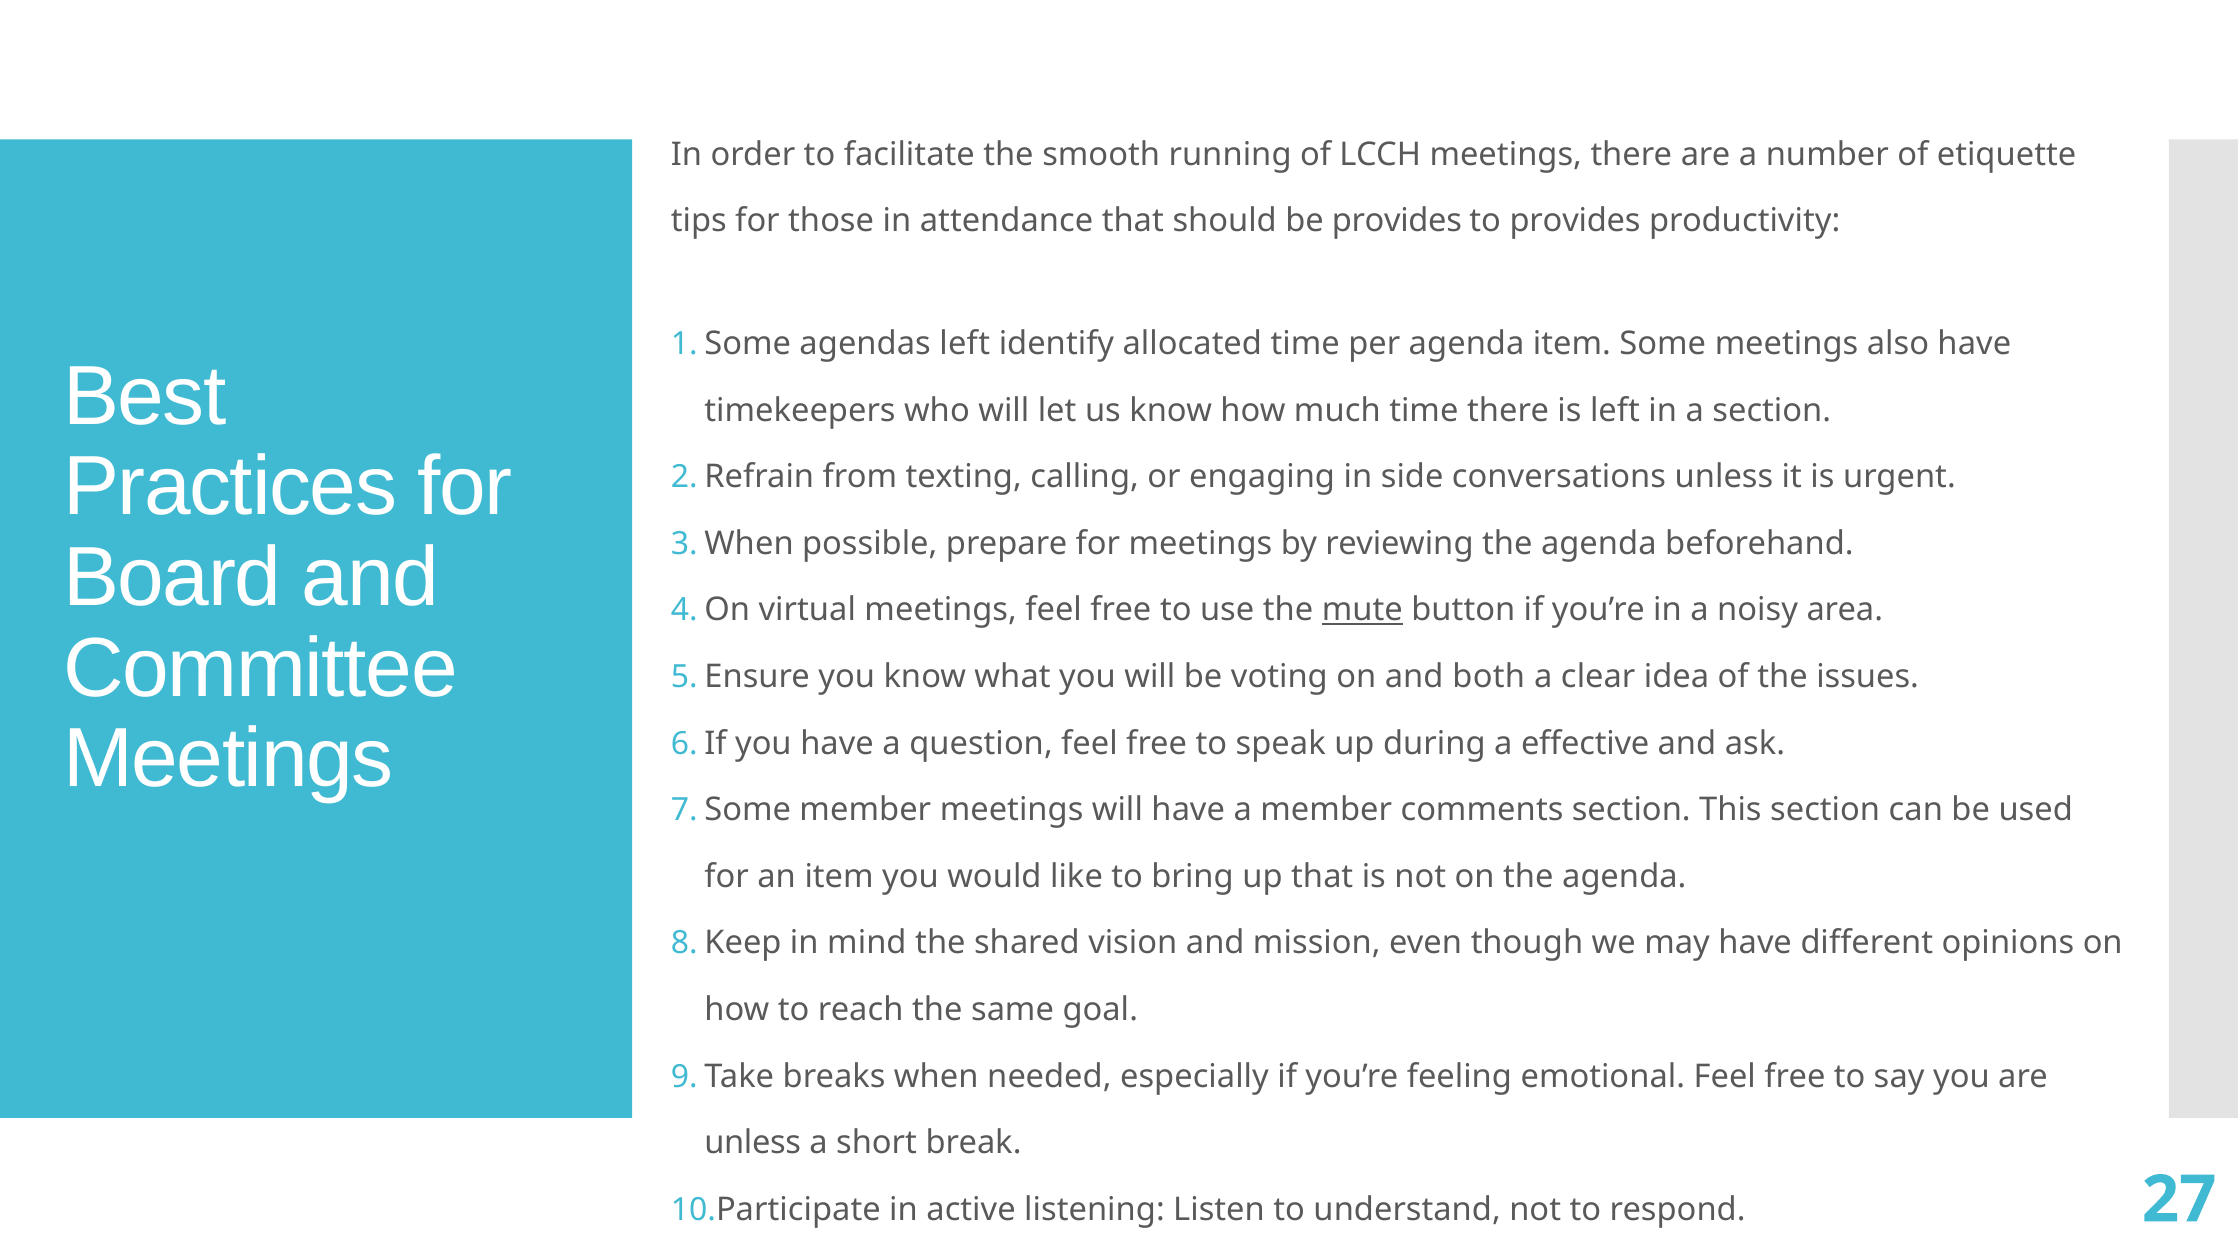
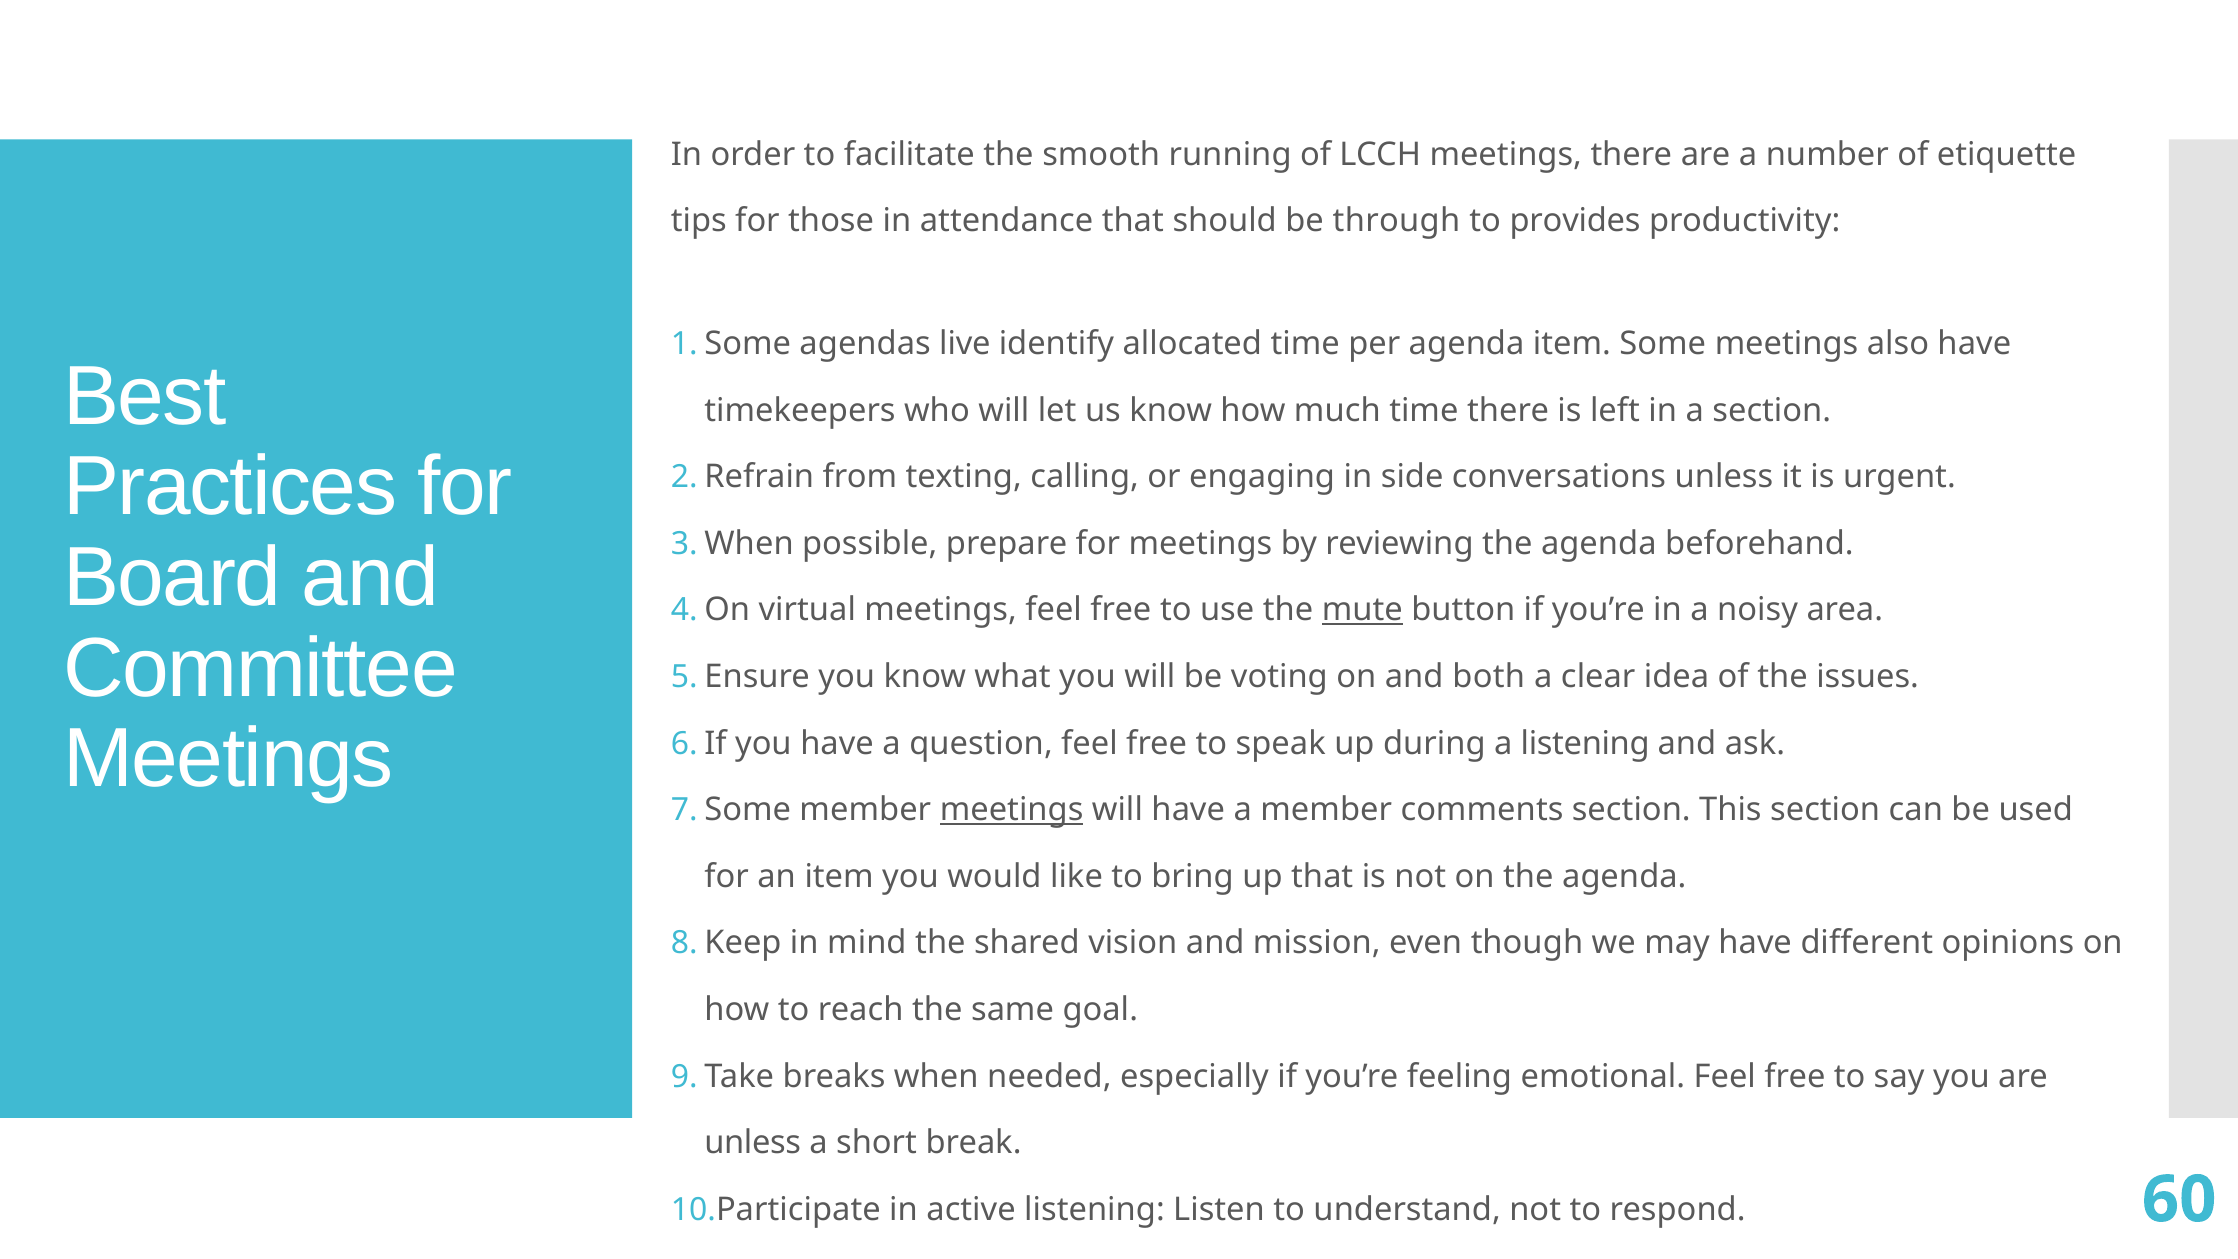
be provides: provides -> through (1397, 221)
agendas left: left -> live (965, 344)
a effective: effective -> listening (1585, 743)
meetings underline: none -> present (1012, 810)
27: 27 -> 60 (2179, 1200)
